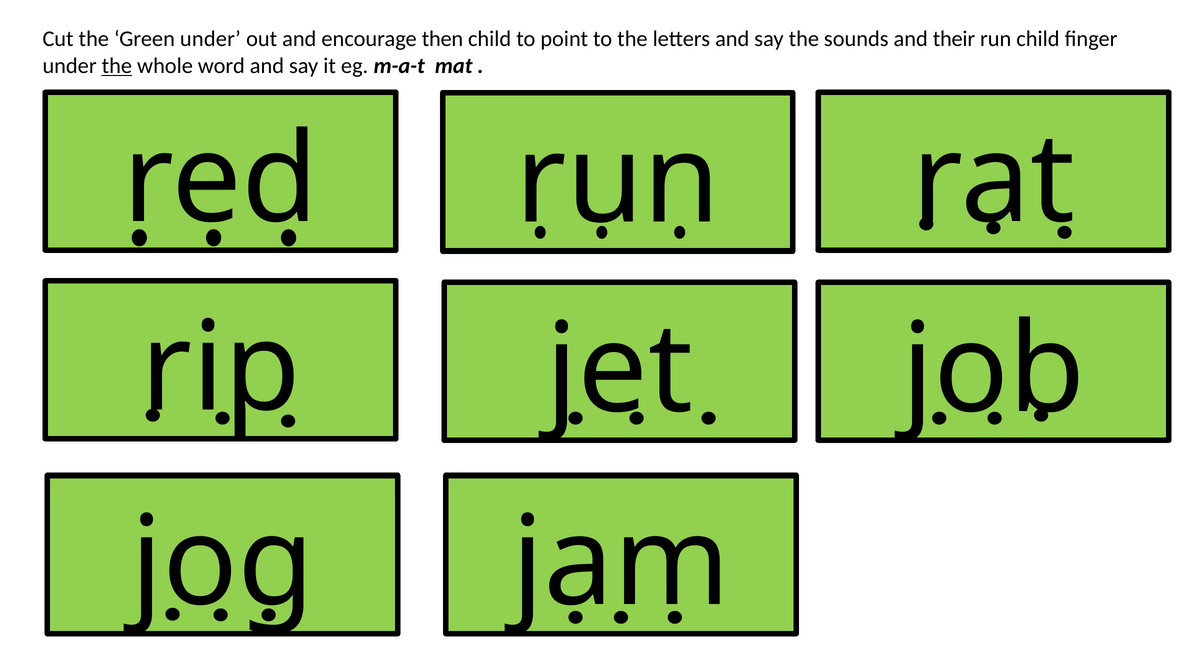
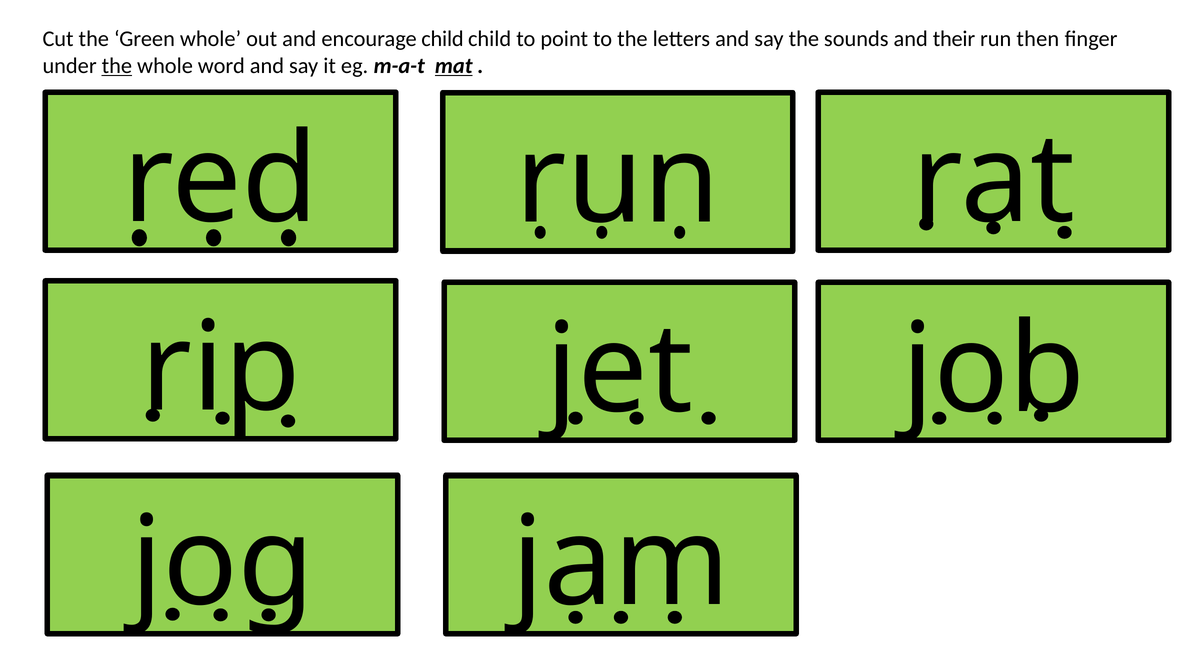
Green under: under -> whole (211, 39)
encourage then: then -> child (443, 39)
run child: child -> then (1038, 39)
mat underline: none -> present (454, 66)
